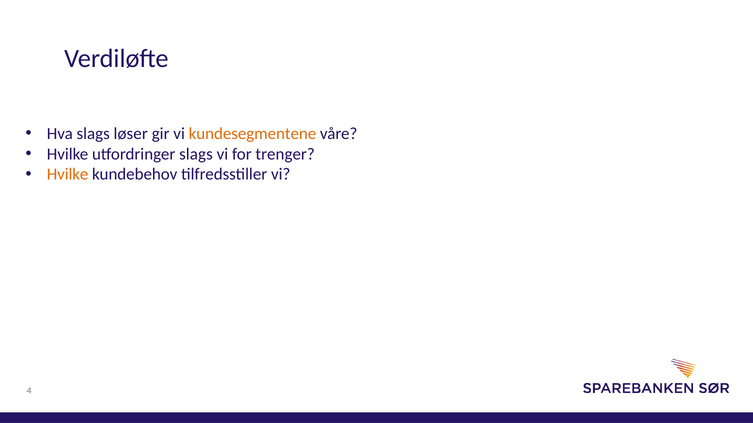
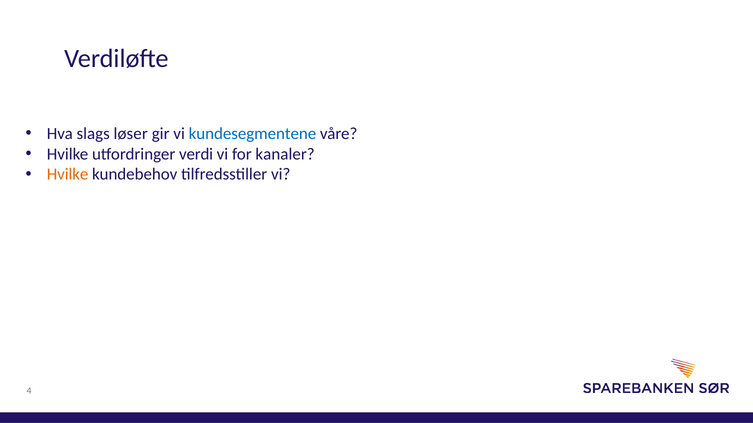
kundesegmentene colour: orange -> blue (252, 134)
utfordringer slags: slags -> verdi (196, 154)
trenger: trenger -> kanaler (285, 154)
